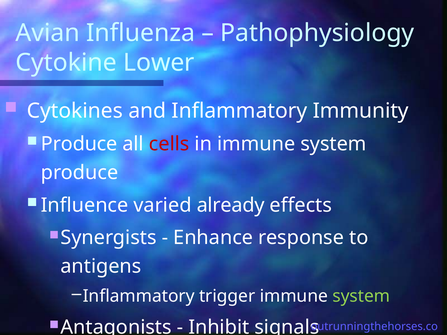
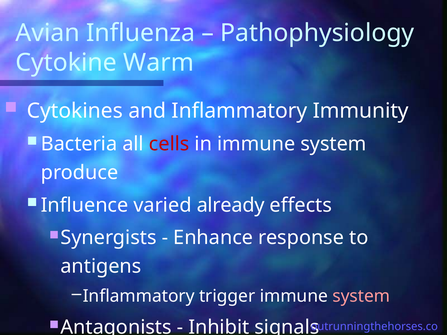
Lower: Lower -> Warm (159, 63)
Produce: Produce -> Bacteria (79, 144)
system colour: light green -> pink (361, 296)
